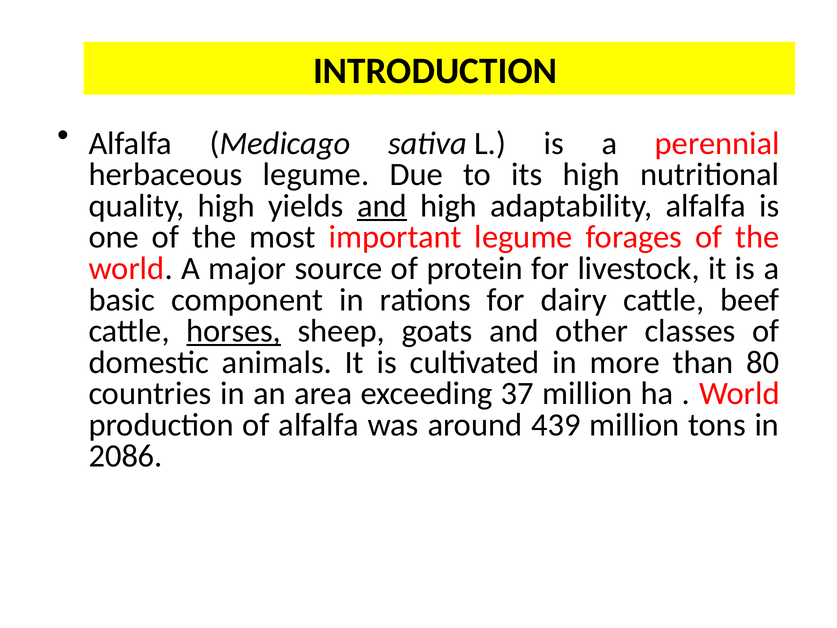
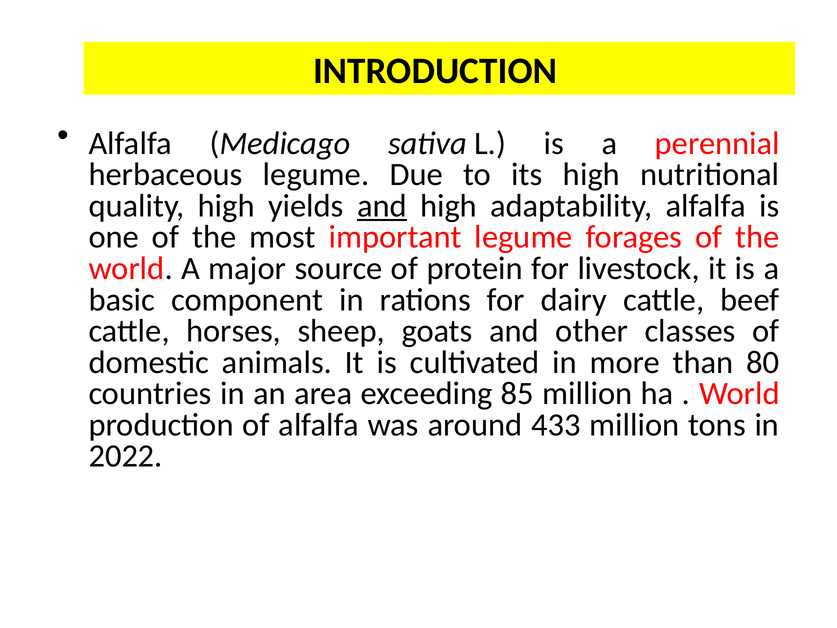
horses underline: present -> none (234, 331)
37: 37 -> 85 (517, 393)
439: 439 -> 433 (556, 425)
2086: 2086 -> 2022 (126, 456)
